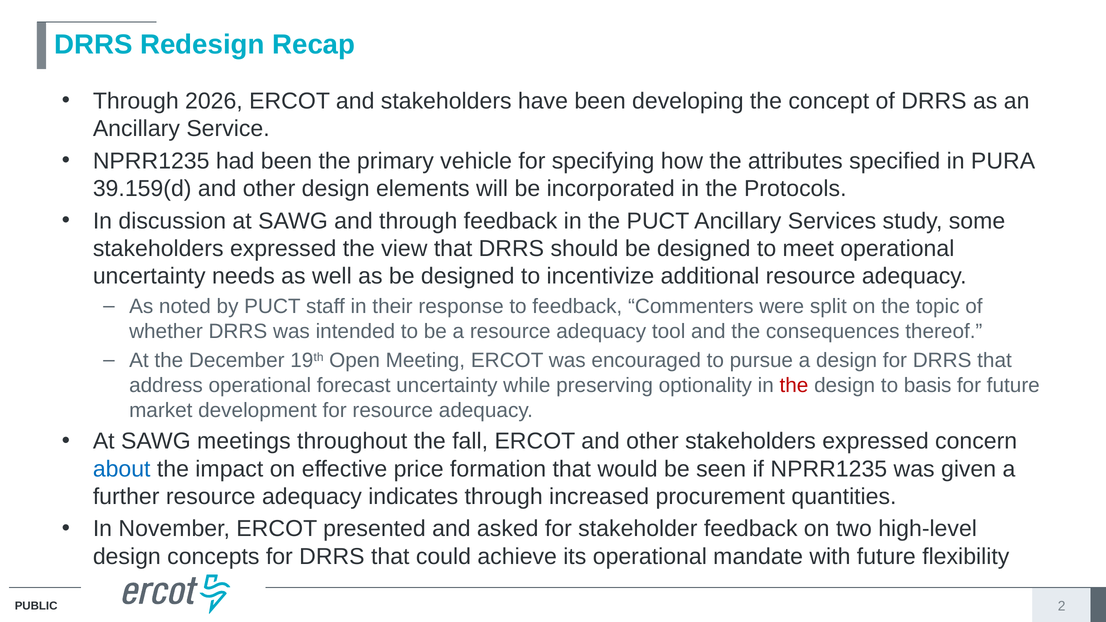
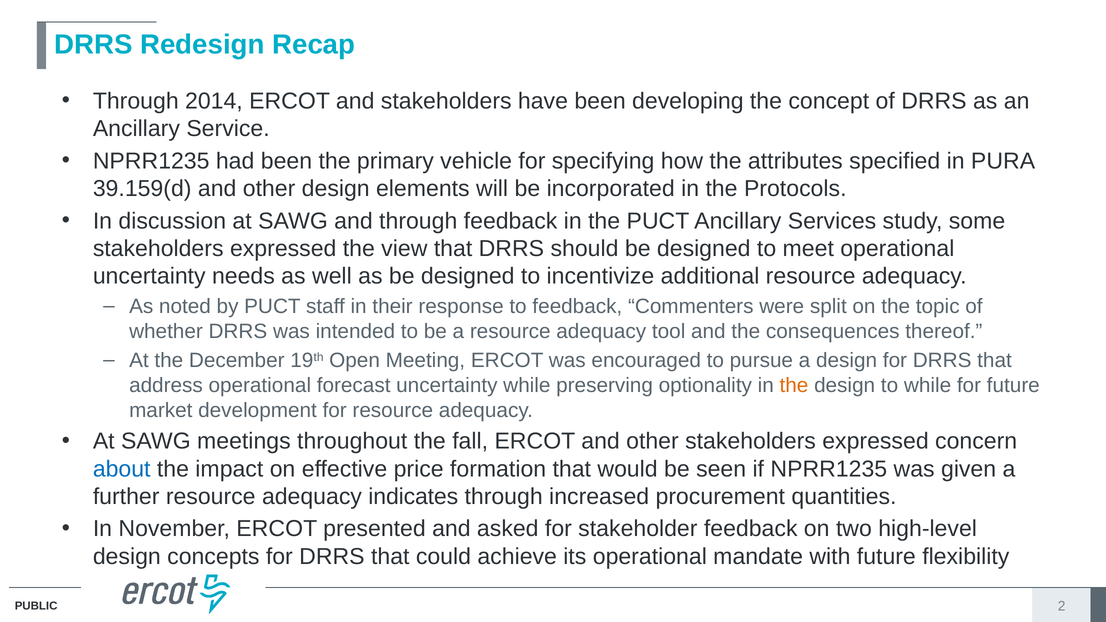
2026: 2026 -> 2014 (214, 101)
the colour: red -> orange (794, 385)
to basis: basis -> while (928, 385)
